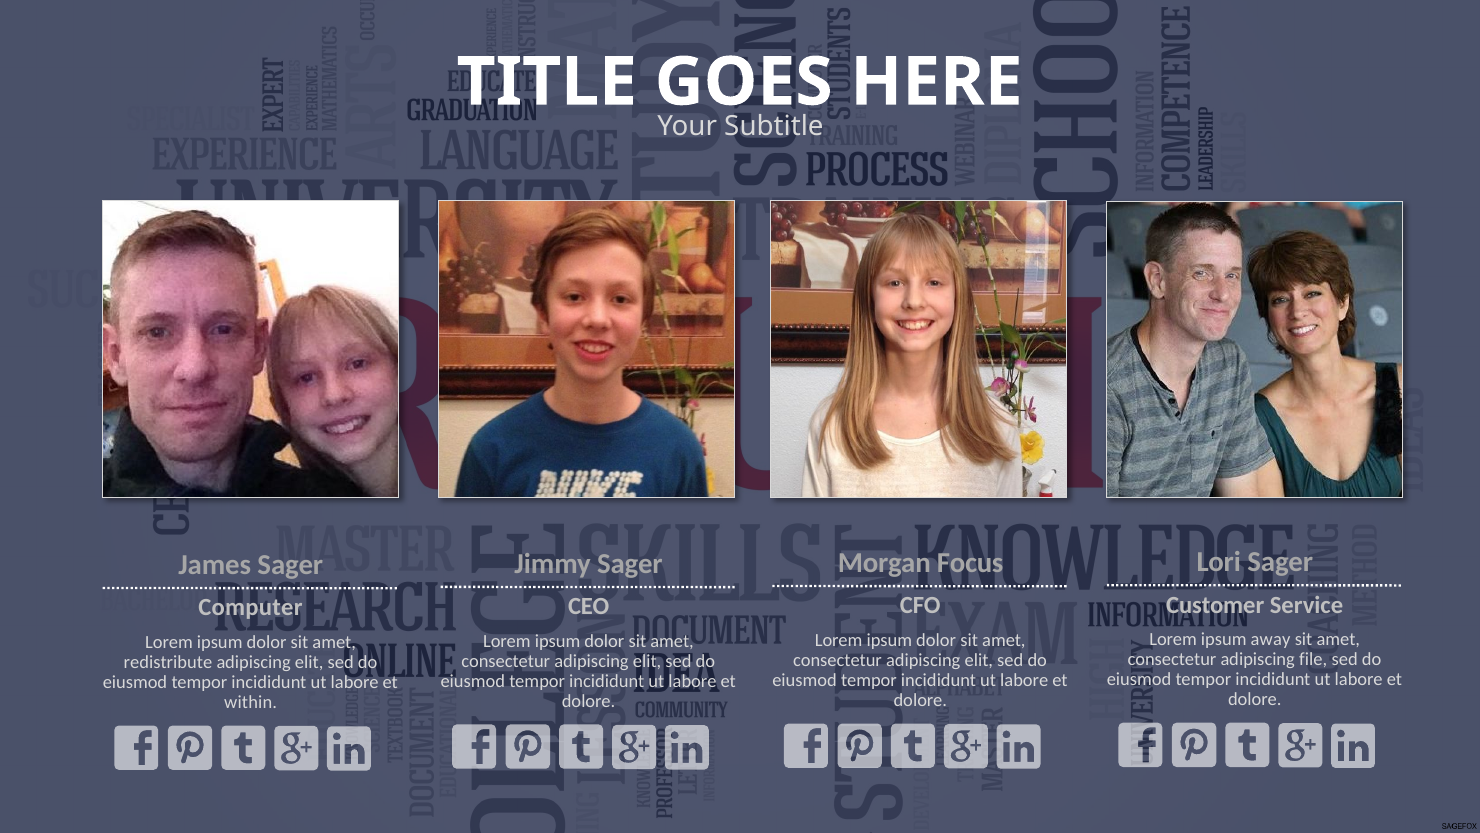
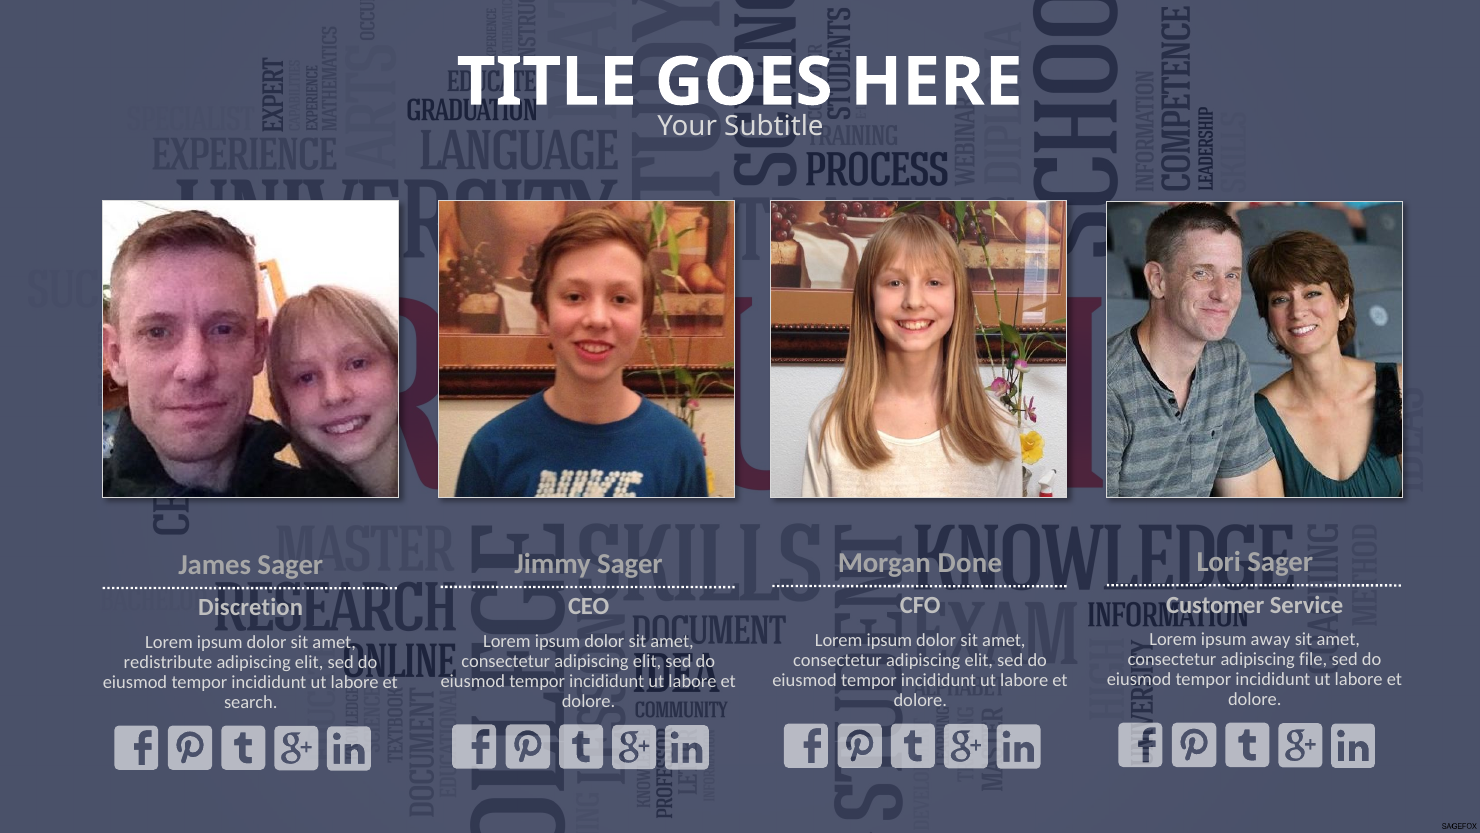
Focus: Focus -> Done (970, 563)
Computer: Computer -> Discretion (251, 607)
within: within -> search (251, 702)
